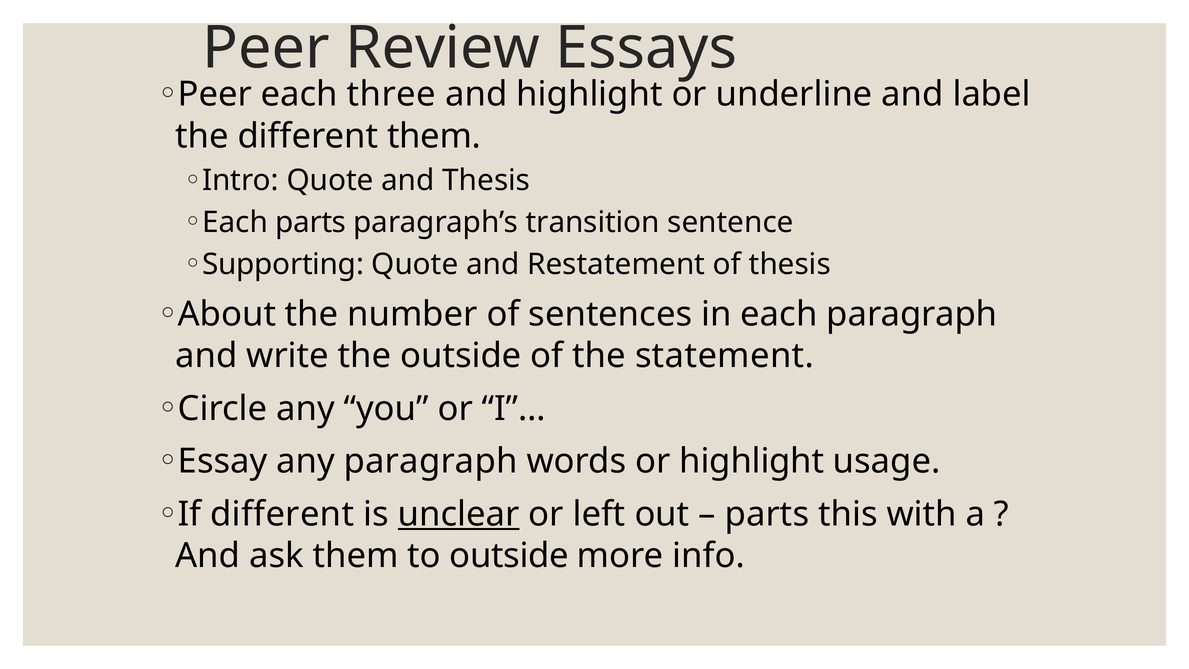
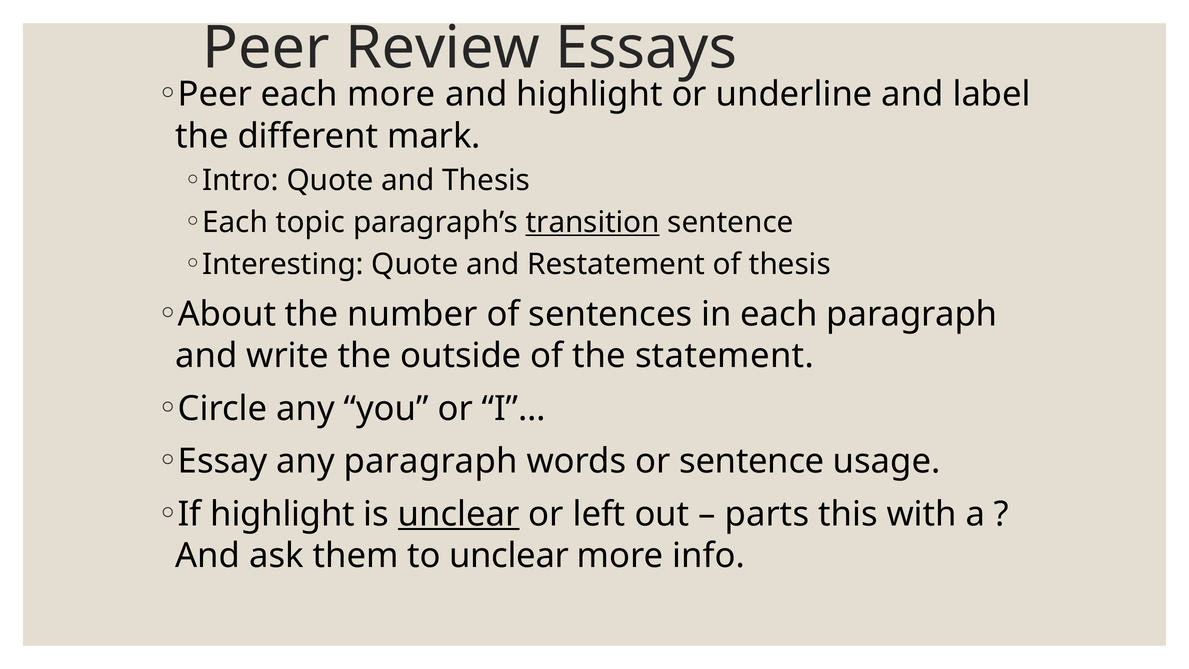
each three: three -> more (391, 95)
different them: them -> mark (434, 136)
Each parts: parts -> topic (310, 222)
transition underline: none -> present (593, 222)
Supporting: Supporting -> Interesting (283, 264)
or highlight: highlight -> sentence (752, 461)
If different: different -> highlight (283, 514)
to outside: outside -> unclear (509, 555)
